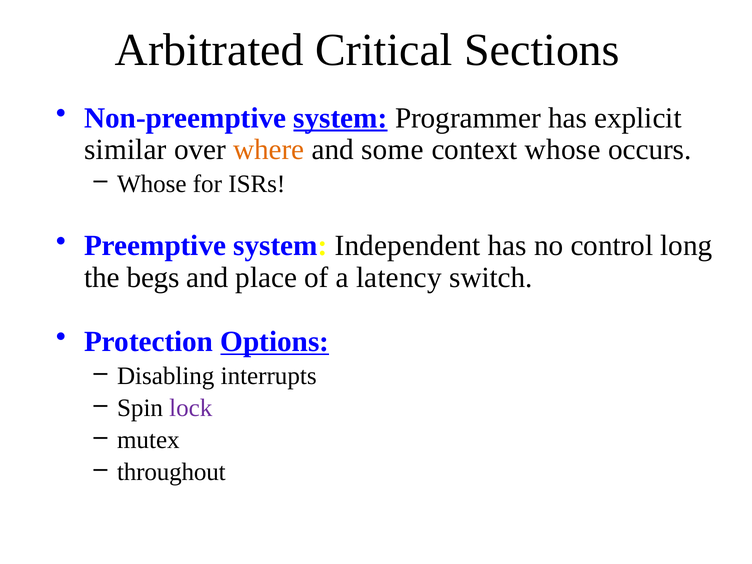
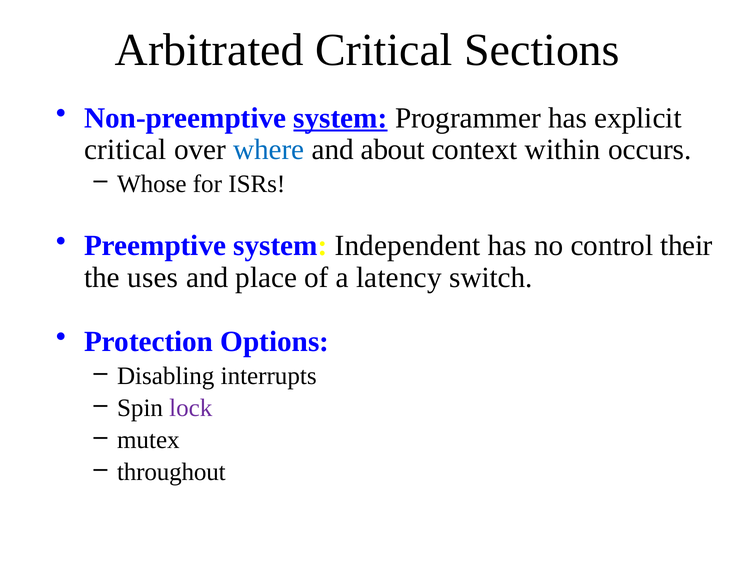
similar: similar -> critical (125, 150)
where colour: orange -> blue (269, 150)
some: some -> about (393, 150)
context whose: whose -> within (563, 150)
long: long -> their (686, 246)
begs: begs -> uses (153, 277)
Options underline: present -> none (275, 342)
